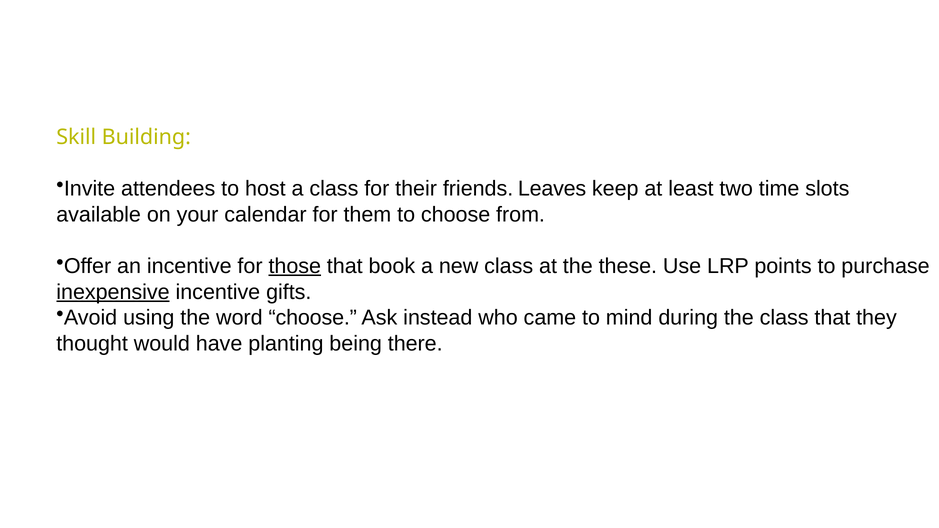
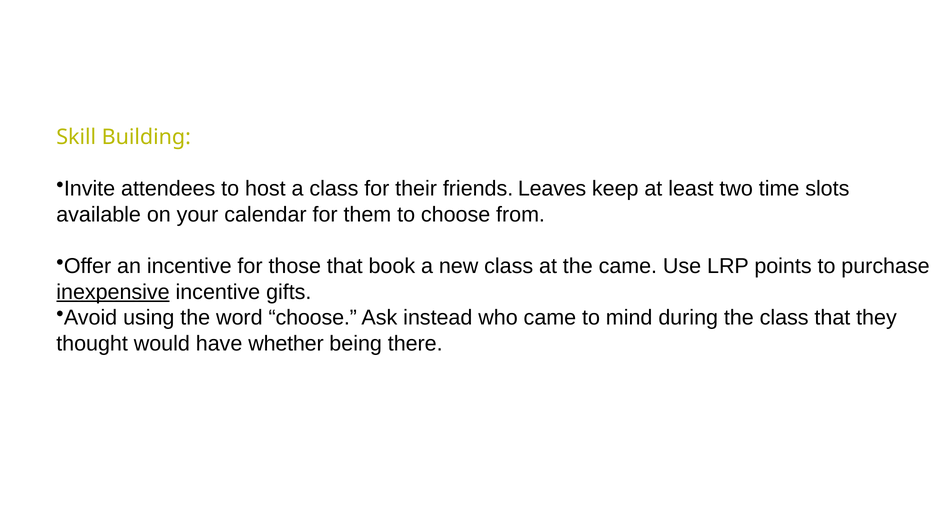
those underline: present -> none (295, 266)
the these: these -> came (628, 266)
planting: planting -> whether (286, 344)
